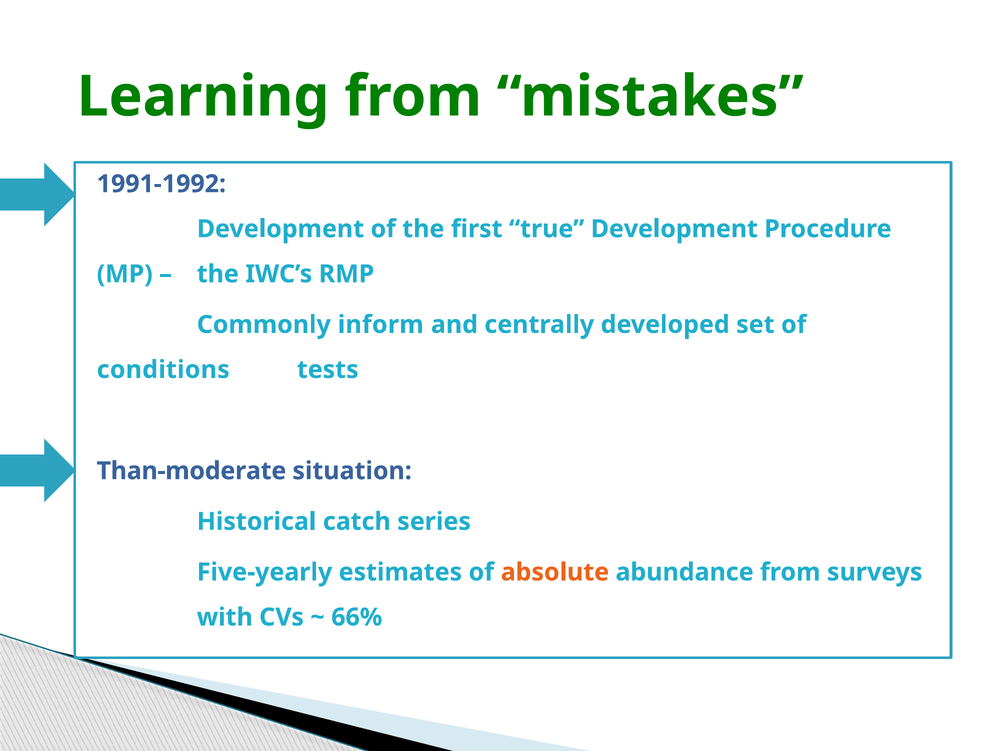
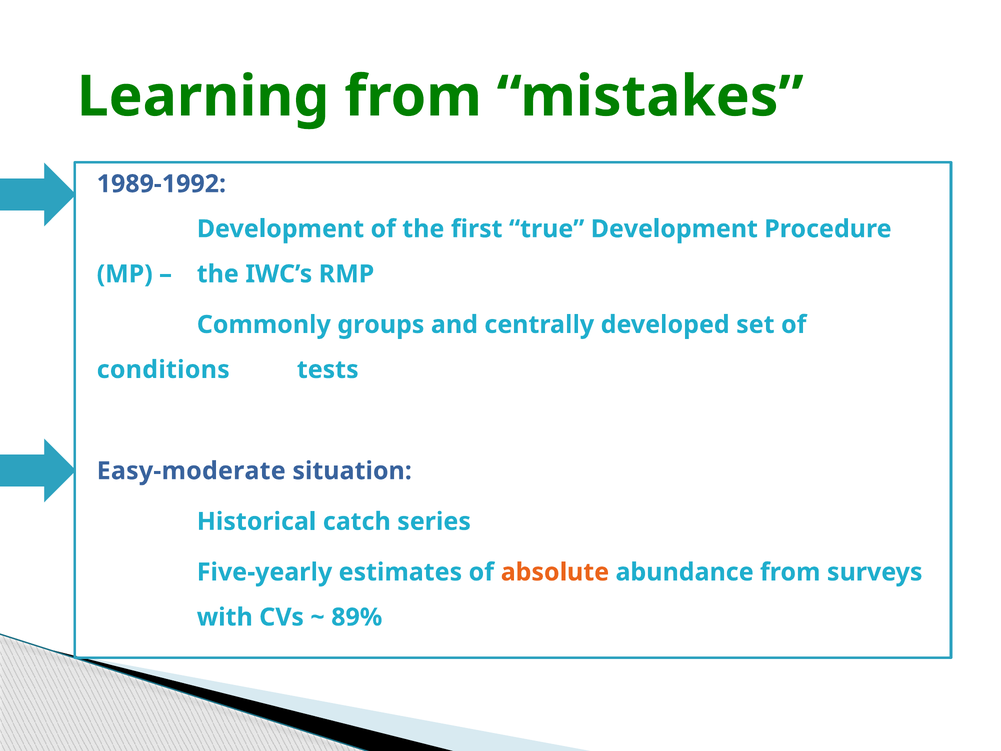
1991-1992: 1991-1992 -> 1989-1992 (161, 184)
inform: inform -> groups (381, 325)
Than-moderate: Than-moderate -> Easy-moderate (191, 471)
66%: 66% -> 89% (357, 617)
